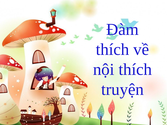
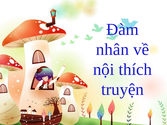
thích: thích -> nhân (112, 50)
